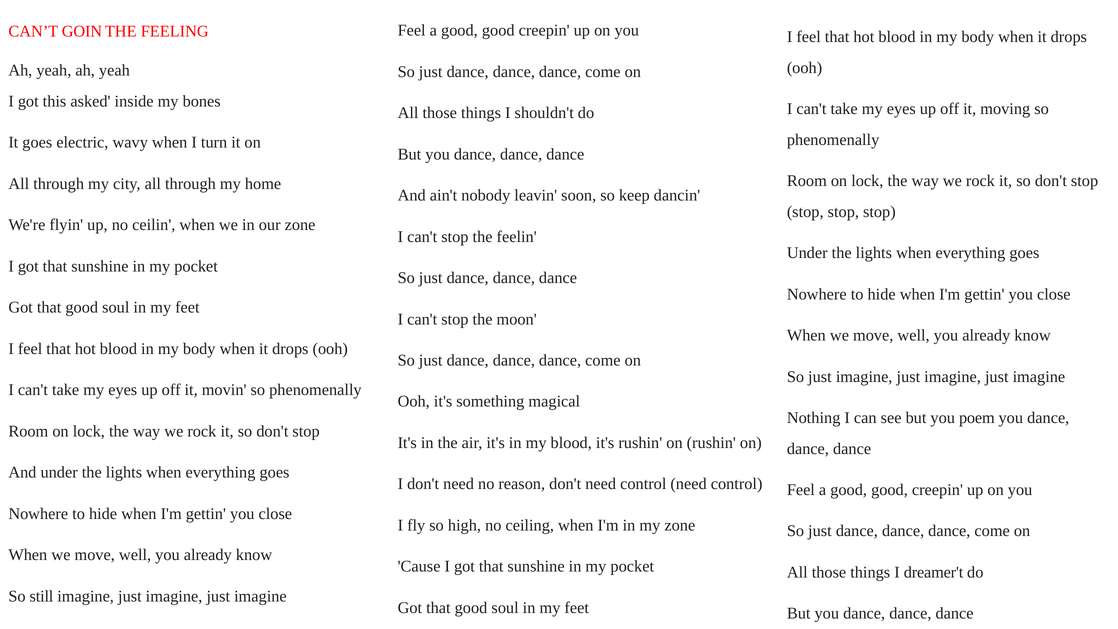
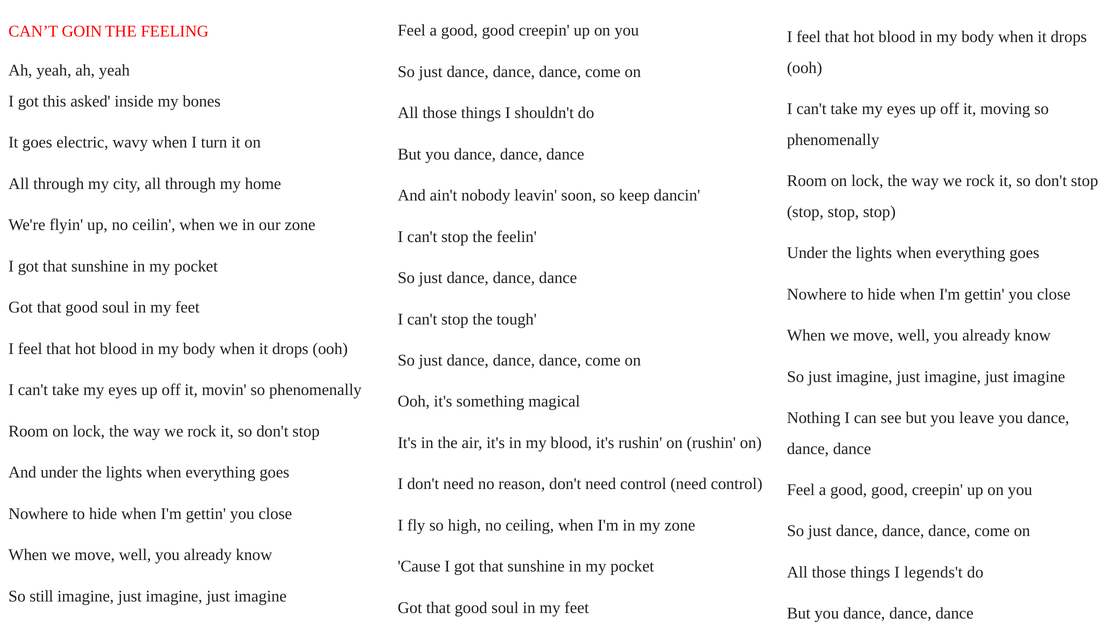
moon: moon -> tough (517, 319)
poem: poem -> leave (977, 418)
dreamer't: dreamer't -> legends't (933, 572)
